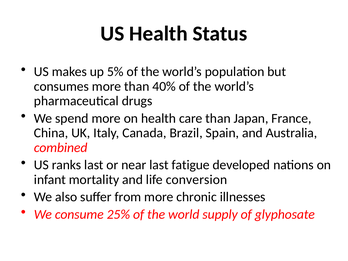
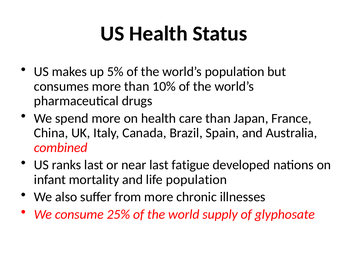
40%: 40% -> 10% (164, 86)
life conversion: conversion -> population (196, 180)
